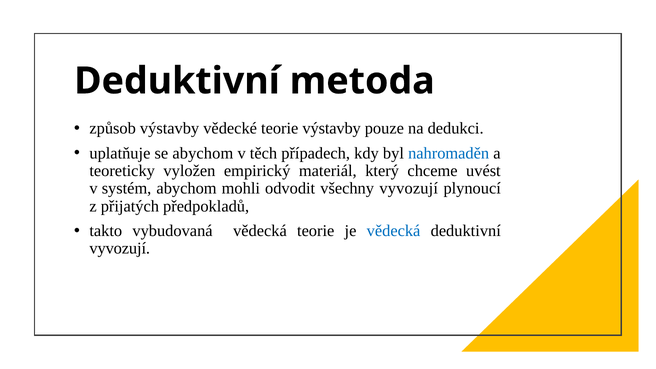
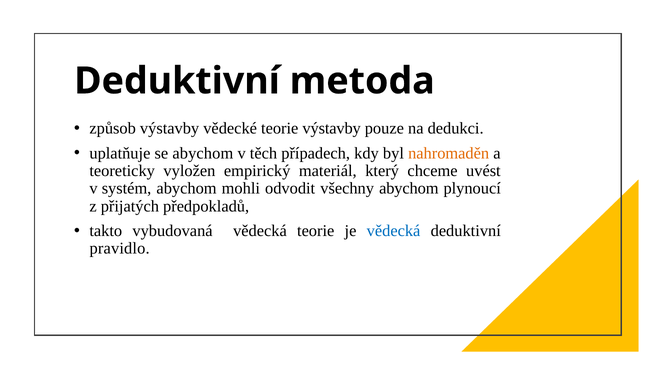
nahromaděn colour: blue -> orange (449, 153)
všechny vyvozují: vyvozují -> abychom (409, 188)
vyvozují: vyvozují -> pravidlo (120, 248)
